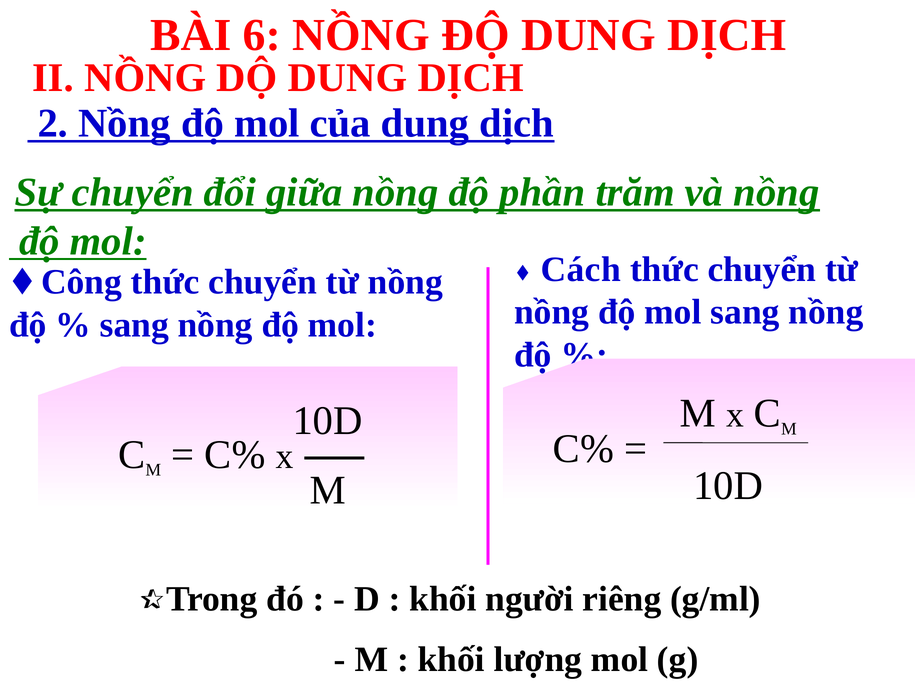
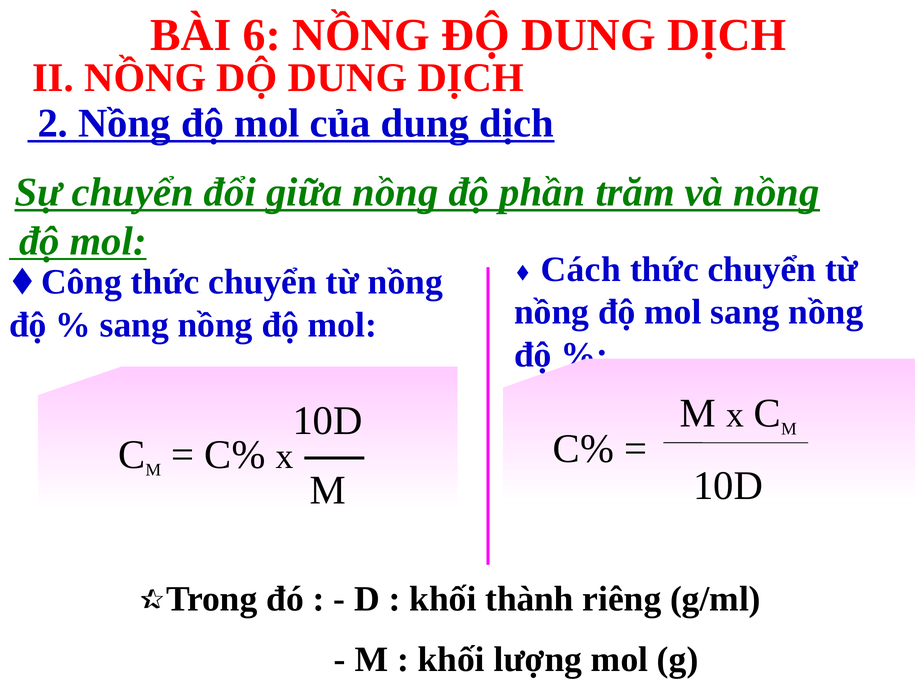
người: người -> thành (530, 598)
